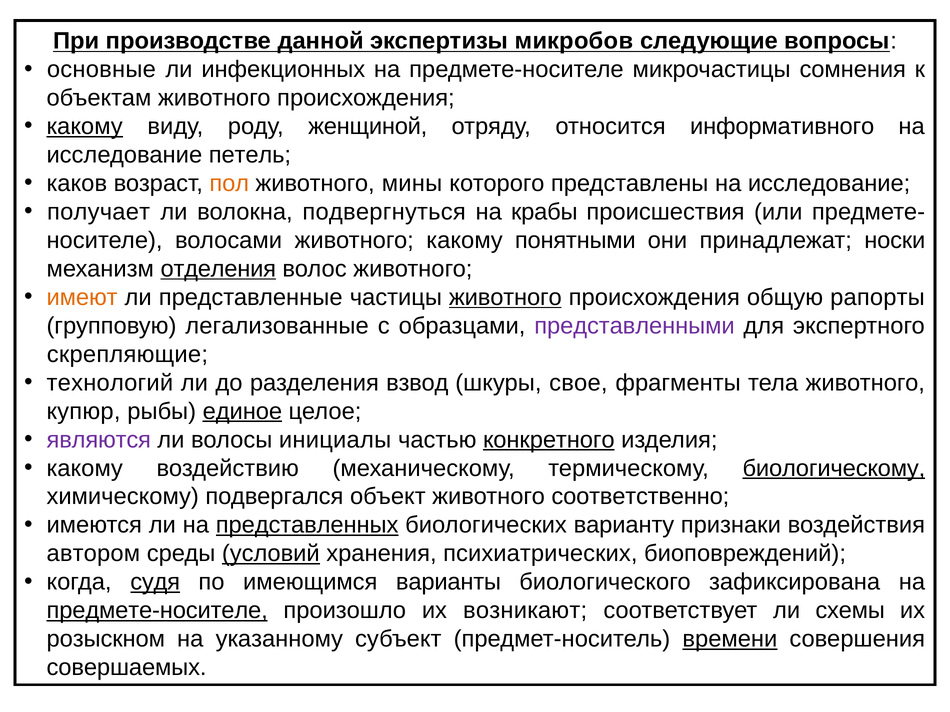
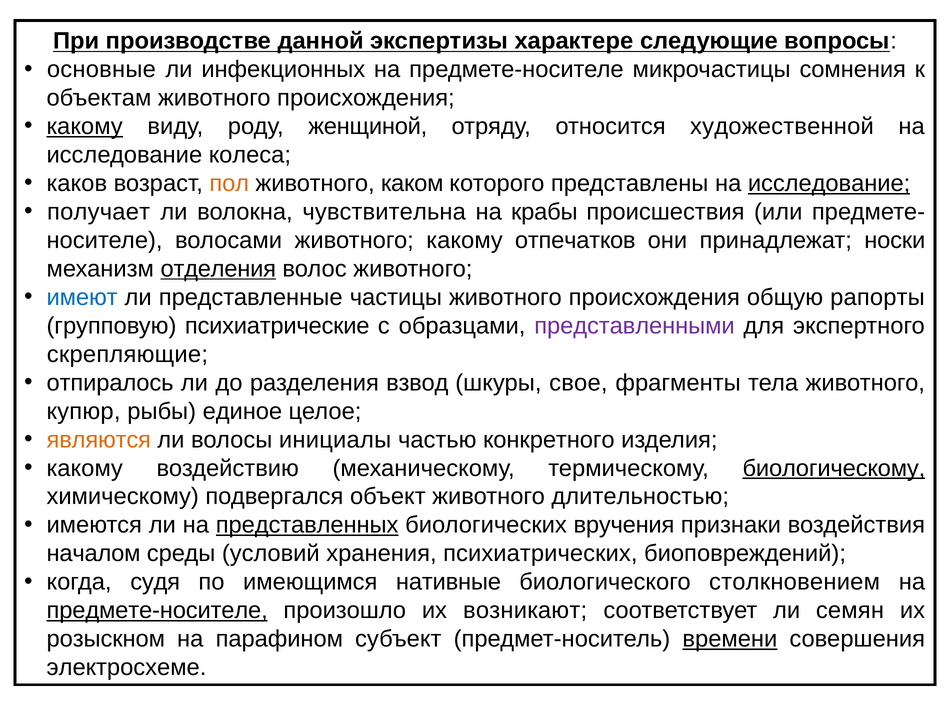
микробов: микробов -> характере (574, 41)
информативного: информативного -> художественной (782, 127)
петель: петель -> колеса (250, 155)
мины: мины -> каком (412, 184)
исследование underline: none -> present (829, 184)
подвергнуться: подвергнуться -> чувствительна (384, 212)
понятными: понятными -> отпечатков (575, 241)
имеют colour: orange -> blue (82, 298)
животного underline: present -> none (505, 298)
легализованные: легализованные -> психиатрические (277, 326)
технологий: технологий -> отпиралось (110, 383)
единое underline: present -> none (242, 412)
являются colour: purple -> orange (99, 440)
конкретного underline: present -> none (549, 440)
соответственно: соответственно -> длительностью (640, 497)
варианту: варианту -> вручения (624, 526)
автором: автором -> началом (94, 554)
условий underline: present -> none (271, 554)
судя underline: present -> none (155, 583)
варианты: варианты -> нативные (449, 583)
зафиксирована: зафиксирована -> столкновением (795, 583)
схемы: схемы -> семян (850, 611)
указанному: указанному -> парафином (279, 640)
совершаемых: совершаемых -> электросхеме (126, 668)
